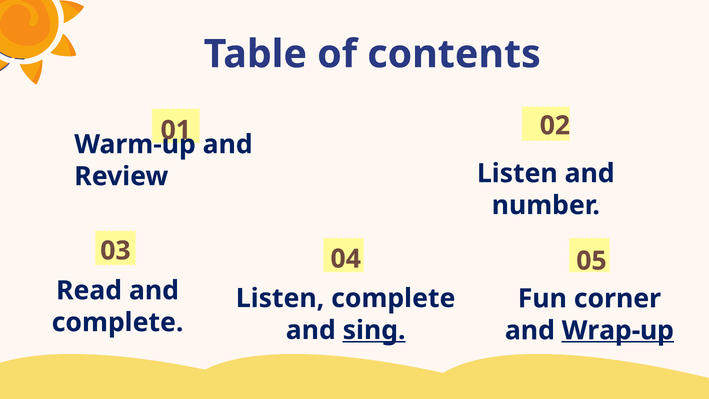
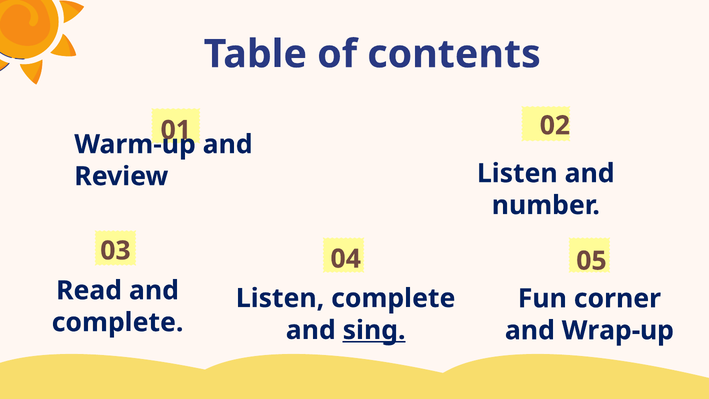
Wrap-up underline: present -> none (618, 330)
